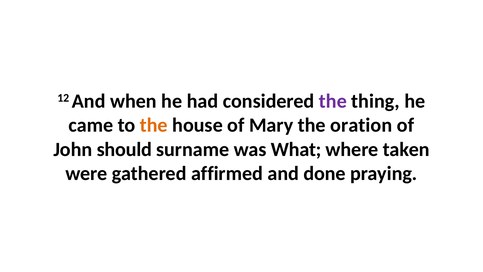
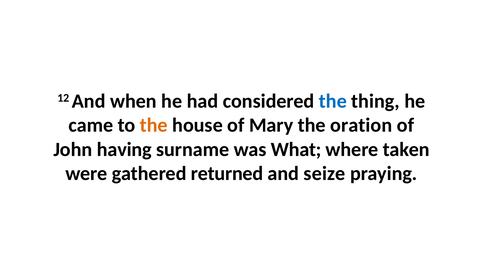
the colour: purple -> blue (333, 101)
should: should -> having (124, 149)
affirmed: affirmed -> returned (227, 173)
done: done -> seize (324, 173)
